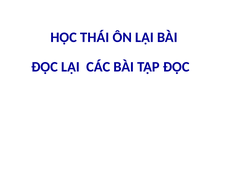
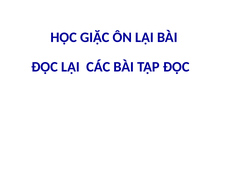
THÁI: THÁI -> GIẶC (95, 37)
